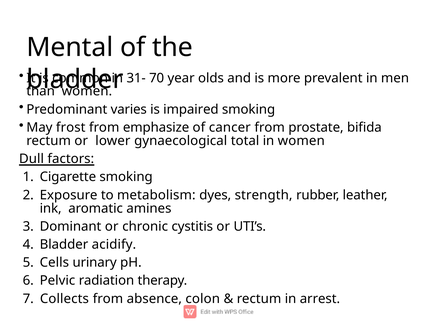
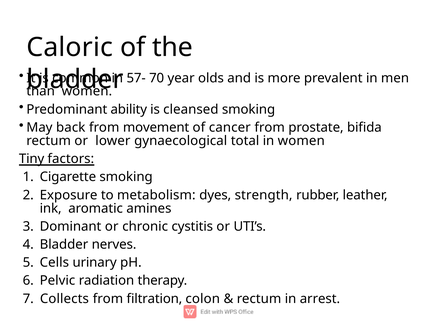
Mental: Mental -> Caloric (70, 48)
31-: 31- -> 57- (136, 78)
varies: varies -> ability (129, 110)
impaired: impaired -> cleansed (191, 110)
frost: frost -> back (71, 128)
emphasize: emphasize -> movement (156, 128)
Dull: Dull -> Tiny (32, 159)
acidify: acidify -> nerves (114, 245)
absence: absence -> ﬁltration (154, 299)
